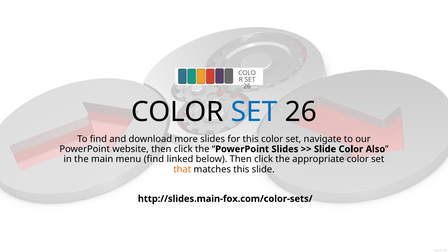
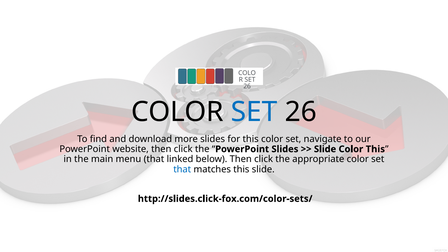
Color Also: Also -> This (375, 149)
menu find: find -> that (154, 159)
that colour: orange -> blue (182, 169)
http://slides.main-fox.com/color-sets/: http://slides.main-fox.com/color-sets/ -> http://slides.click-fox.com/color-sets/ (225, 199)
